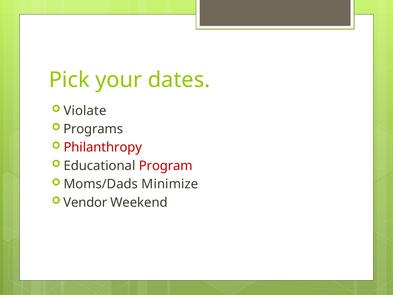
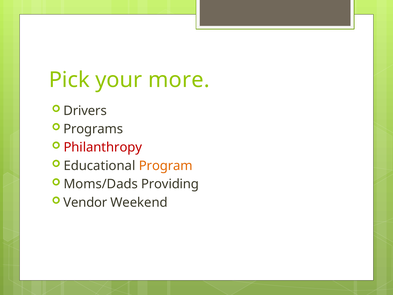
dates: dates -> more (179, 80)
Violate: Violate -> Drivers (85, 111)
Program colour: red -> orange (166, 166)
Minimize: Minimize -> Providing (170, 184)
